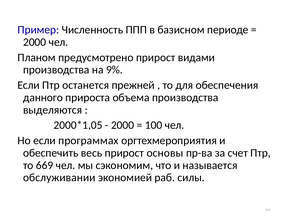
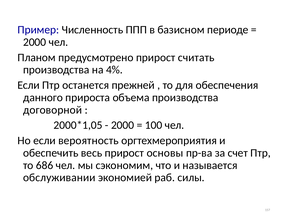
видами: видами -> считать (196, 57)
9%: 9% -> 4% (114, 70)
выделяются: выделяются -> договорной (53, 110)
программах: программах -> вероятность (88, 140)
669: 669 -> 686 (45, 165)
